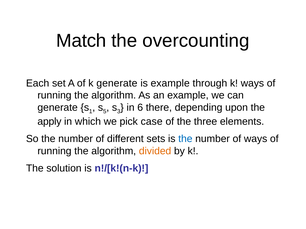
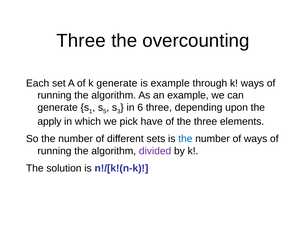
Match: Match -> Three (81, 41)
6 there: there -> three (159, 108)
case: case -> have (152, 122)
divided colour: orange -> purple (155, 151)
